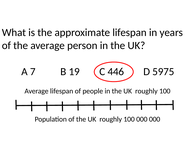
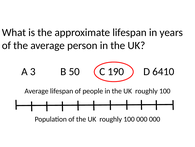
7: 7 -> 3 (33, 71)
19: 19 -> 50 (74, 71)
446: 446 -> 190 (116, 71)
5975: 5975 -> 6410 (163, 71)
